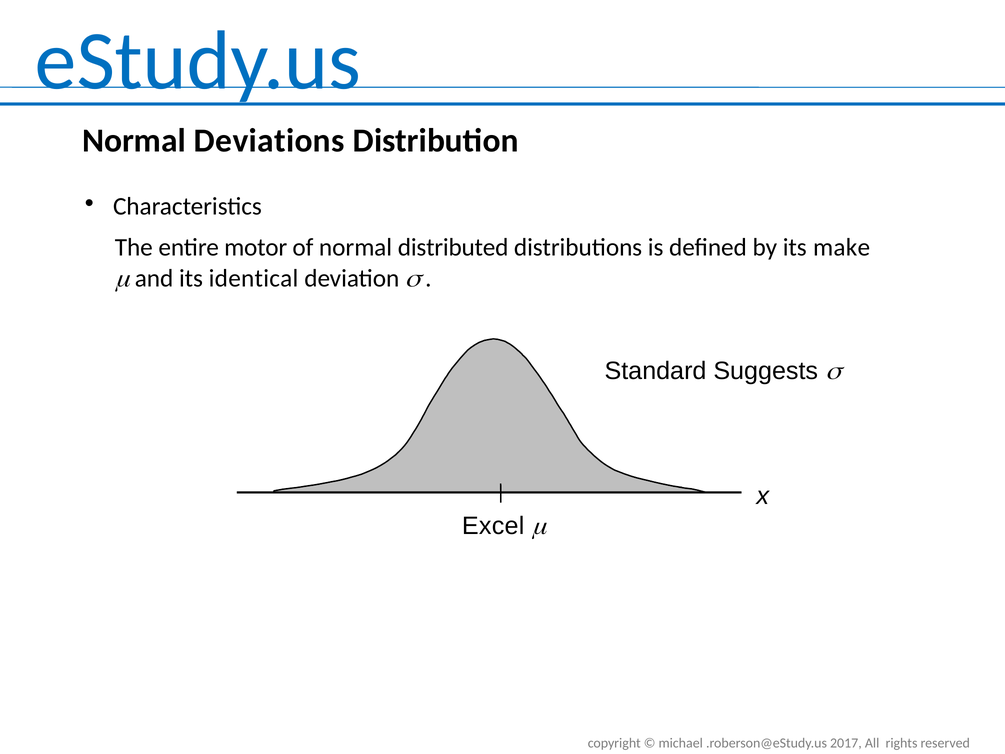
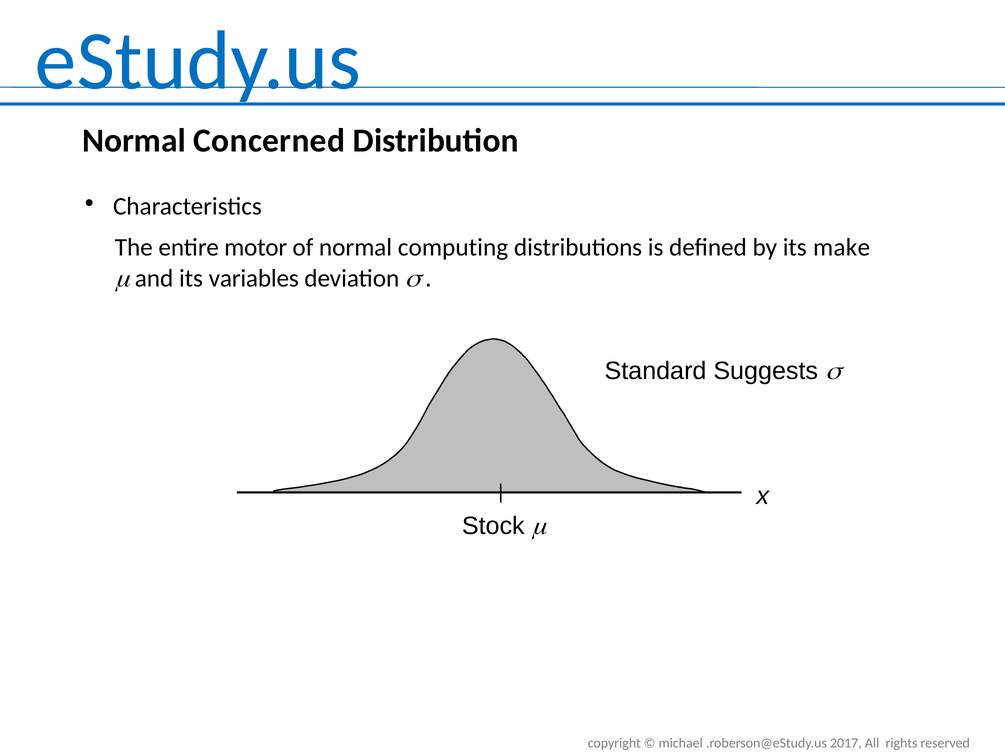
Deviations: Deviations -> Concerned (269, 140)
distributed: distributed -> computing (453, 247)
identical: identical -> variables (254, 278)
Excel: Excel -> Stock (493, 526)
